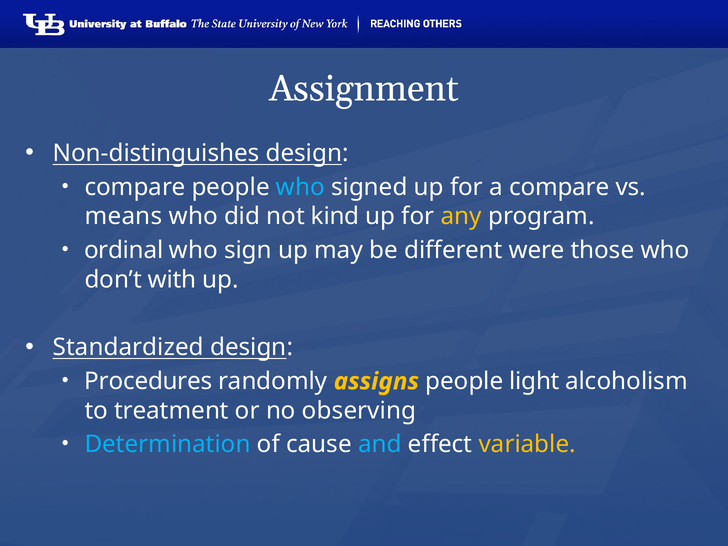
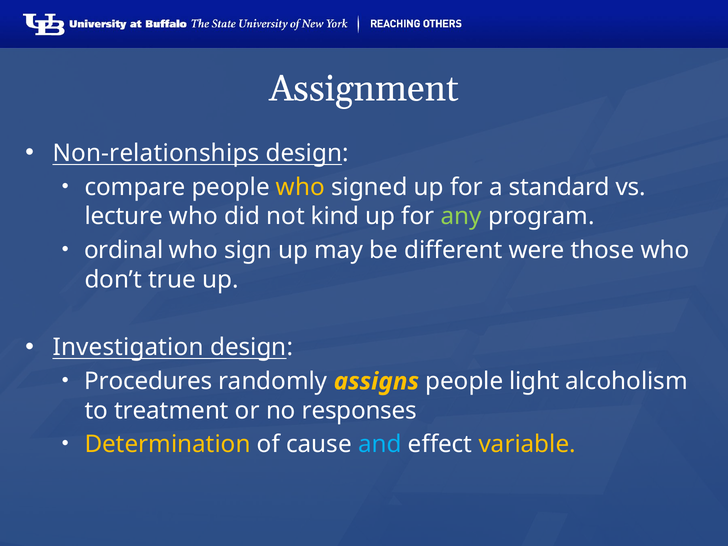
Non-distinguishes: Non-distinguishes -> Non-relationships (156, 153)
who colour: light blue -> yellow (300, 187)
a compare: compare -> standard (559, 187)
means: means -> lecture (124, 216)
any colour: yellow -> light green (461, 216)
with: with -> true (172, 279)
Standardized: Standardized -> Investigation (128, 347)
observing: observing -> responses (359, 411)
Determination colour: light blue -> yellow (168, 444)
